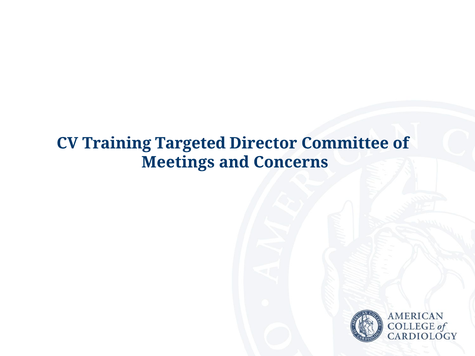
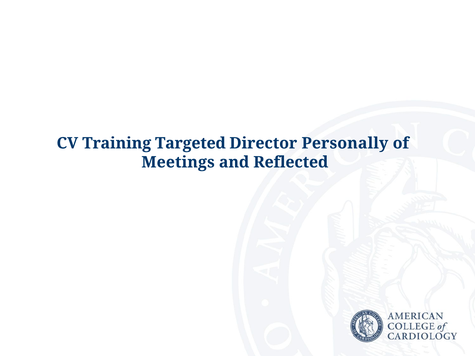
Committee: Committee -> Personally (345, 143)
Concerns: Concerns -> Reflected (291, 162)
